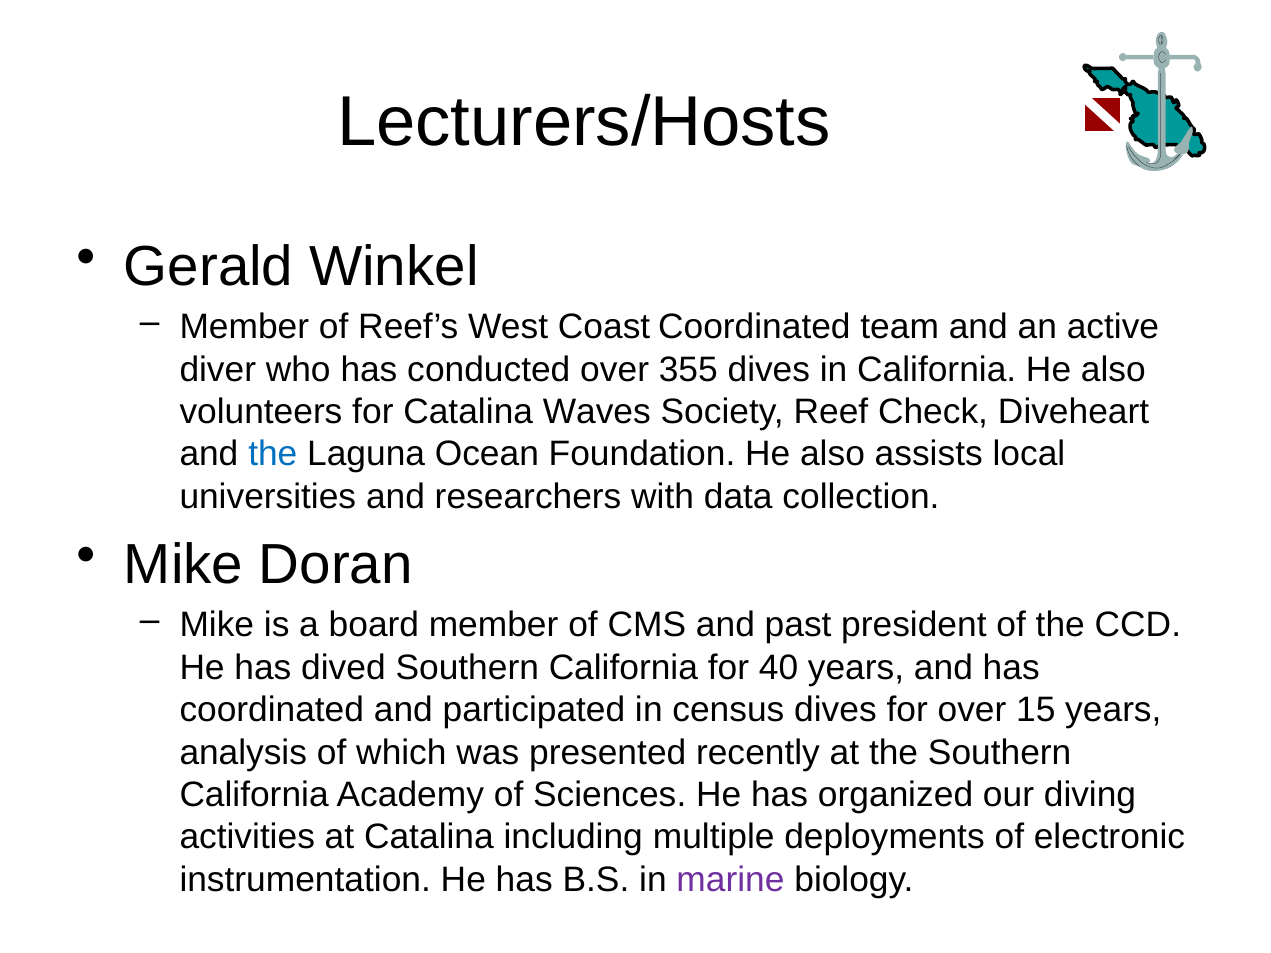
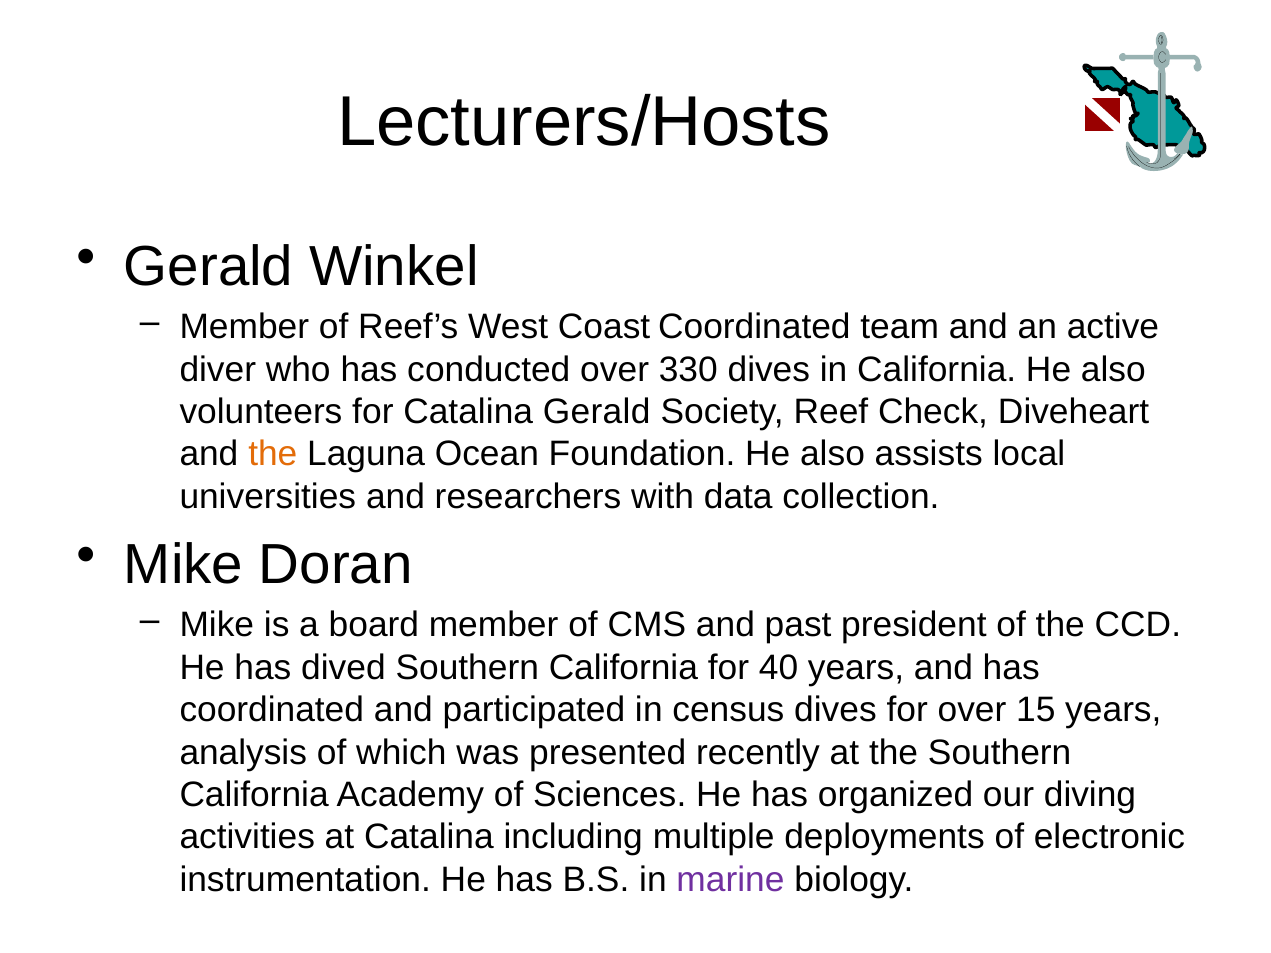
355: 355 -> 330 (688, 370)
Catalina Waves: Waves -> Gerald (597, 412)
the colour: blue -> orange (273, 454)
